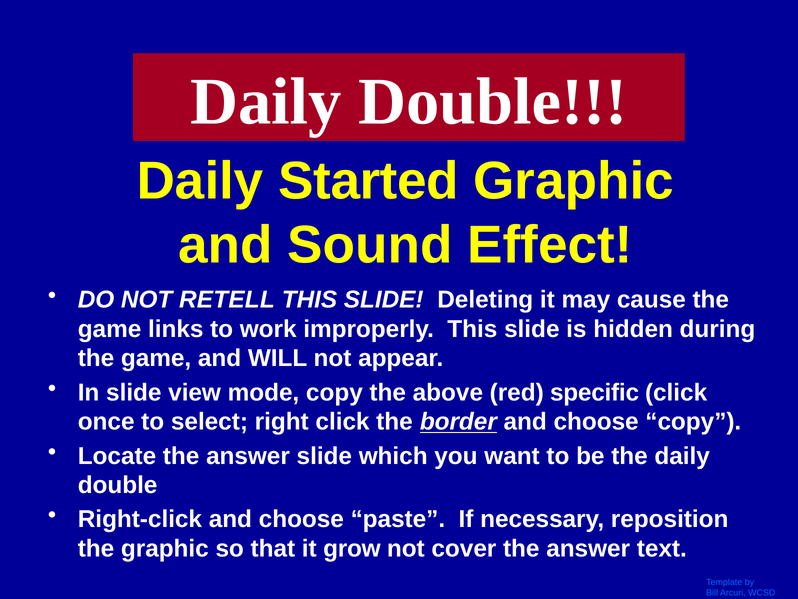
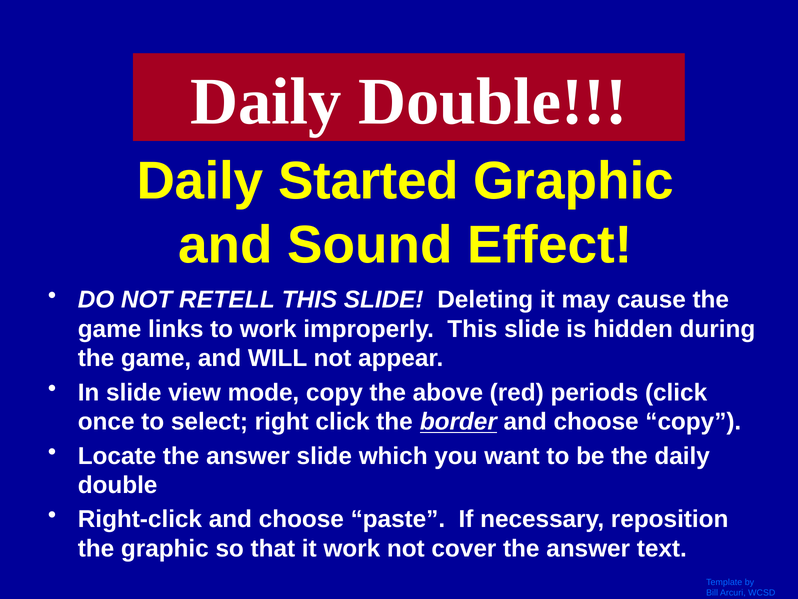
specific: specific -> periods (594, 392)
it grow: grow -> work (352, 548)
